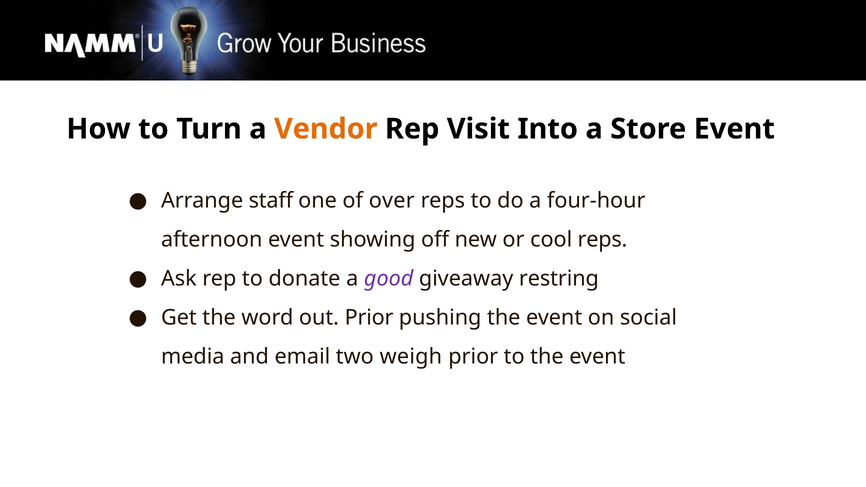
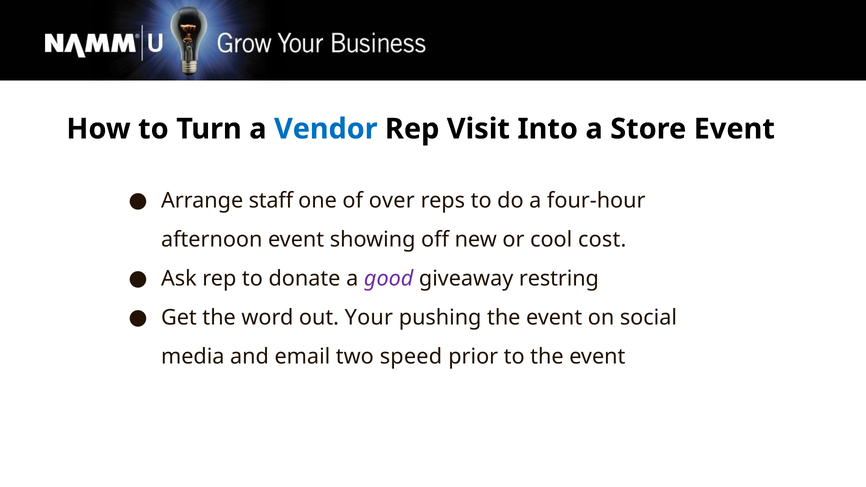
Vendor colour: orange -> blue (326, 129)
cool reps: reps -> cost (602, 240)
out Prior: Prior -> Your (369, 318)
weigh: weigh -> speed (411, 357)
